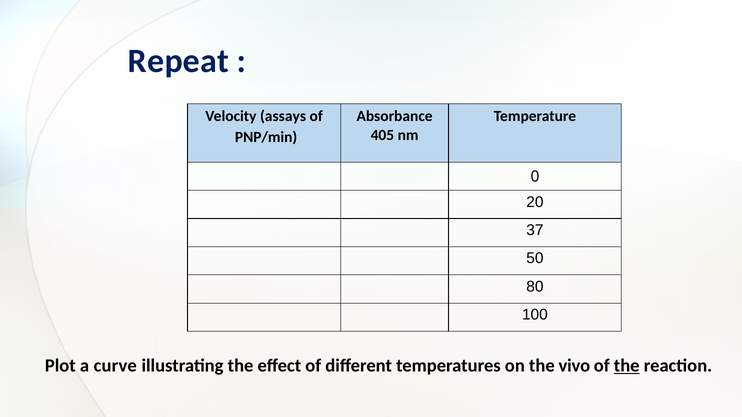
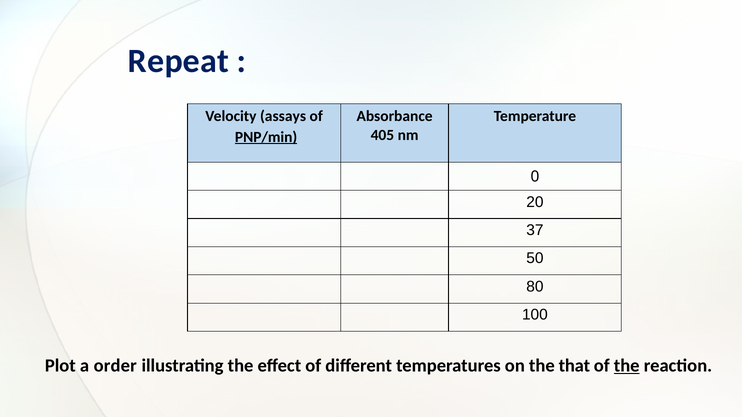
PNP/min underline: none -> present (266, 137)
curve: curve -> order (115, 366)
vivo: vivo -> that (574, 366)
